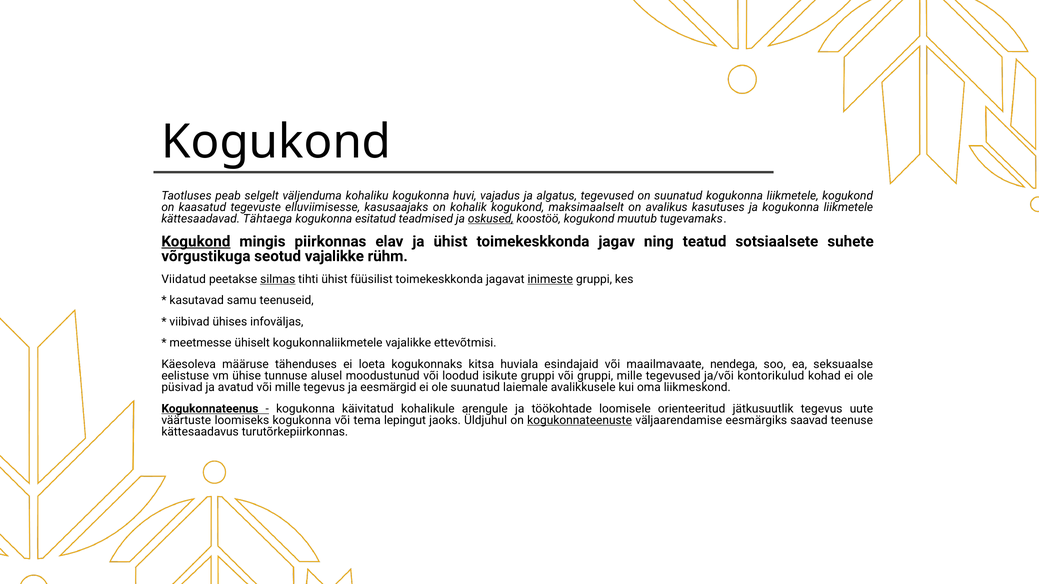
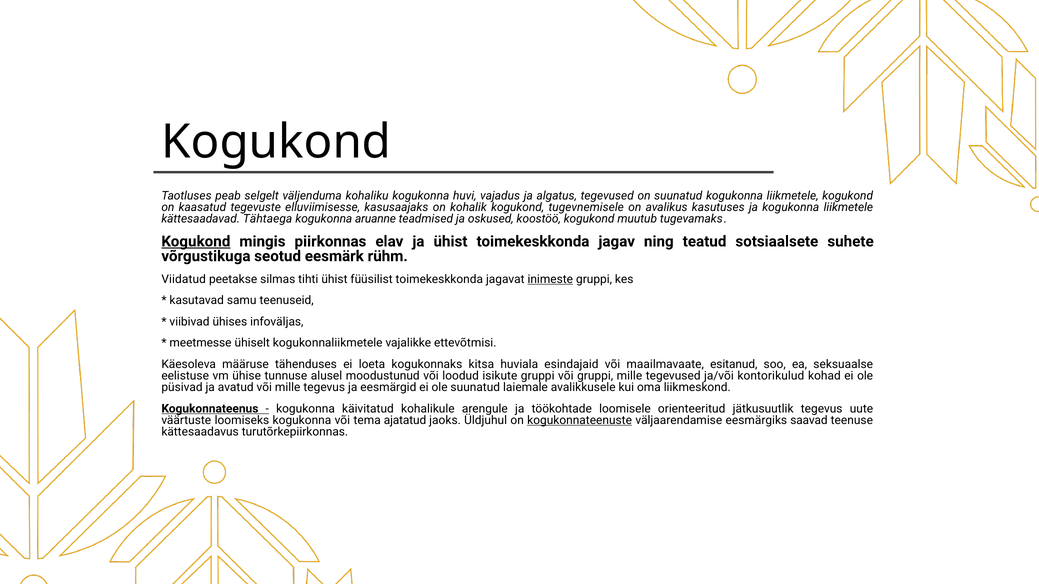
maksimaalselt: maksimaalselt -> tugevnemisele (586, 207)
esitatud: esitatud -> aruanne (375, 219)
oskused underline: present -> none (491, 219)
seotud vajalikke: vajalikke -> eesmärk (334, 256)
silmas underline: present -> none (278, 279)
nendega: nendega -> esitanud (734, 364)
lepingut: lepingut -> ajatatud (405, 420)
